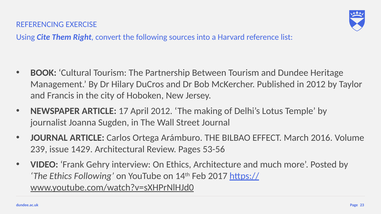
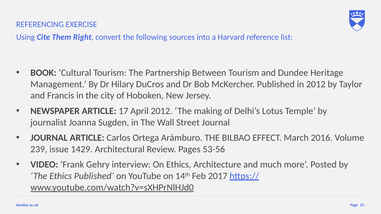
Ethics Following: Following -> Published (94, 176)
